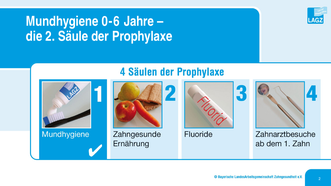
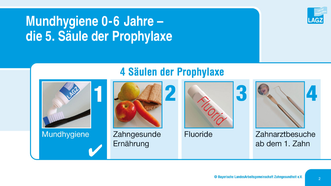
die 2: 2 -> 5 (50, 36)
